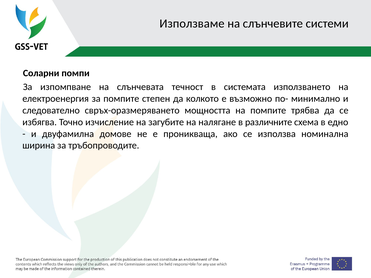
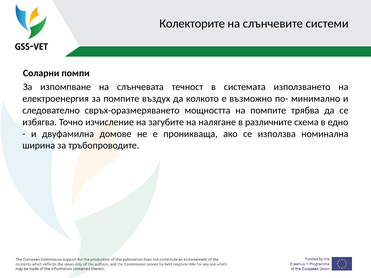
Използваме: Използваме -> Колекторите (192, 24)
степен: степен -> въздух (156, 99)
